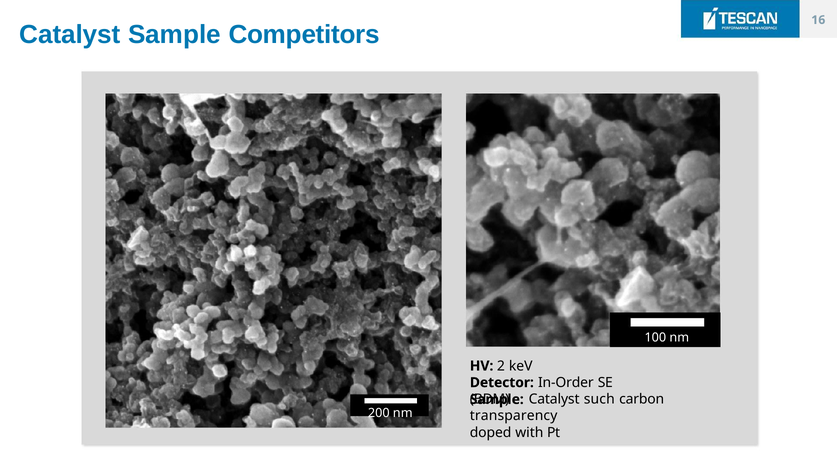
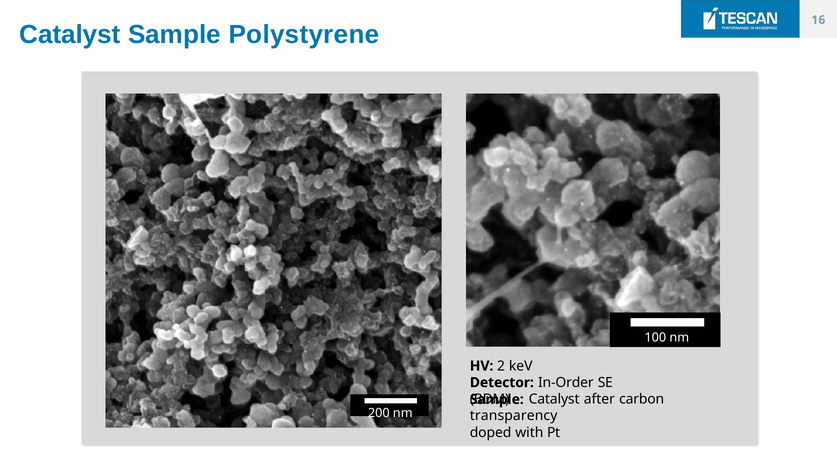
Competitors: Competitors -> Polystyrene (304, 34)
such: such -> after (599, 399)
